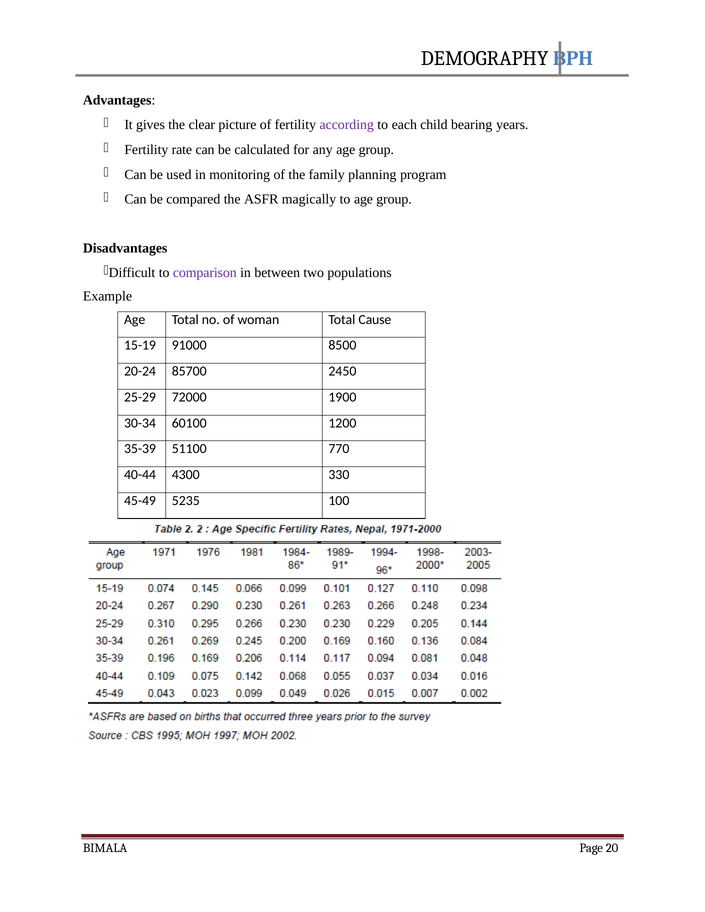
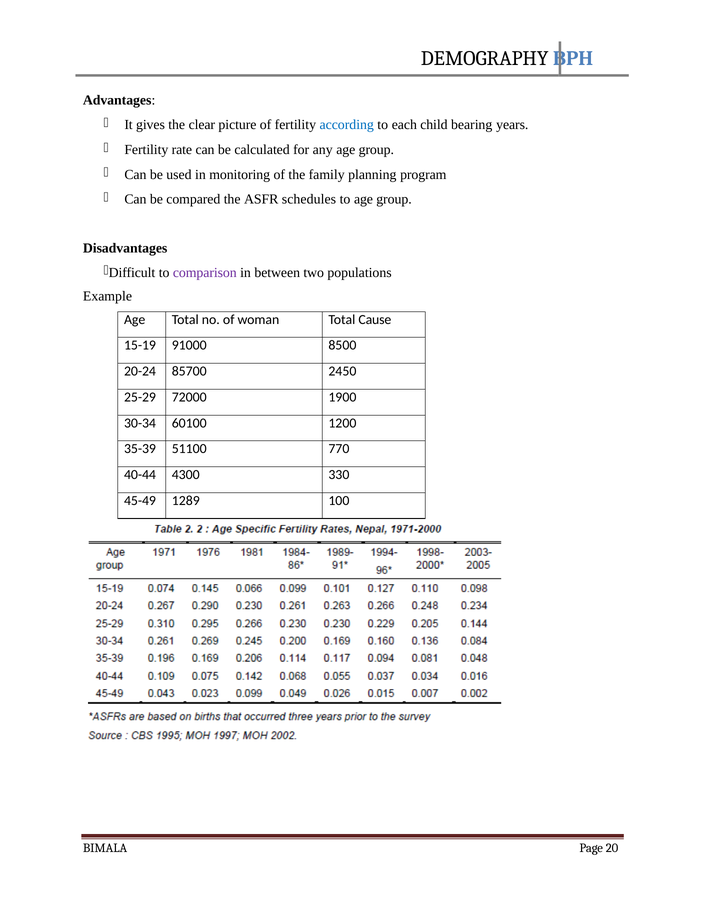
according colour: purple -> blue (347, 125)
magically: magically -> schedules (309, 199)
5235: 5235 -> 1289 (186, 501)
